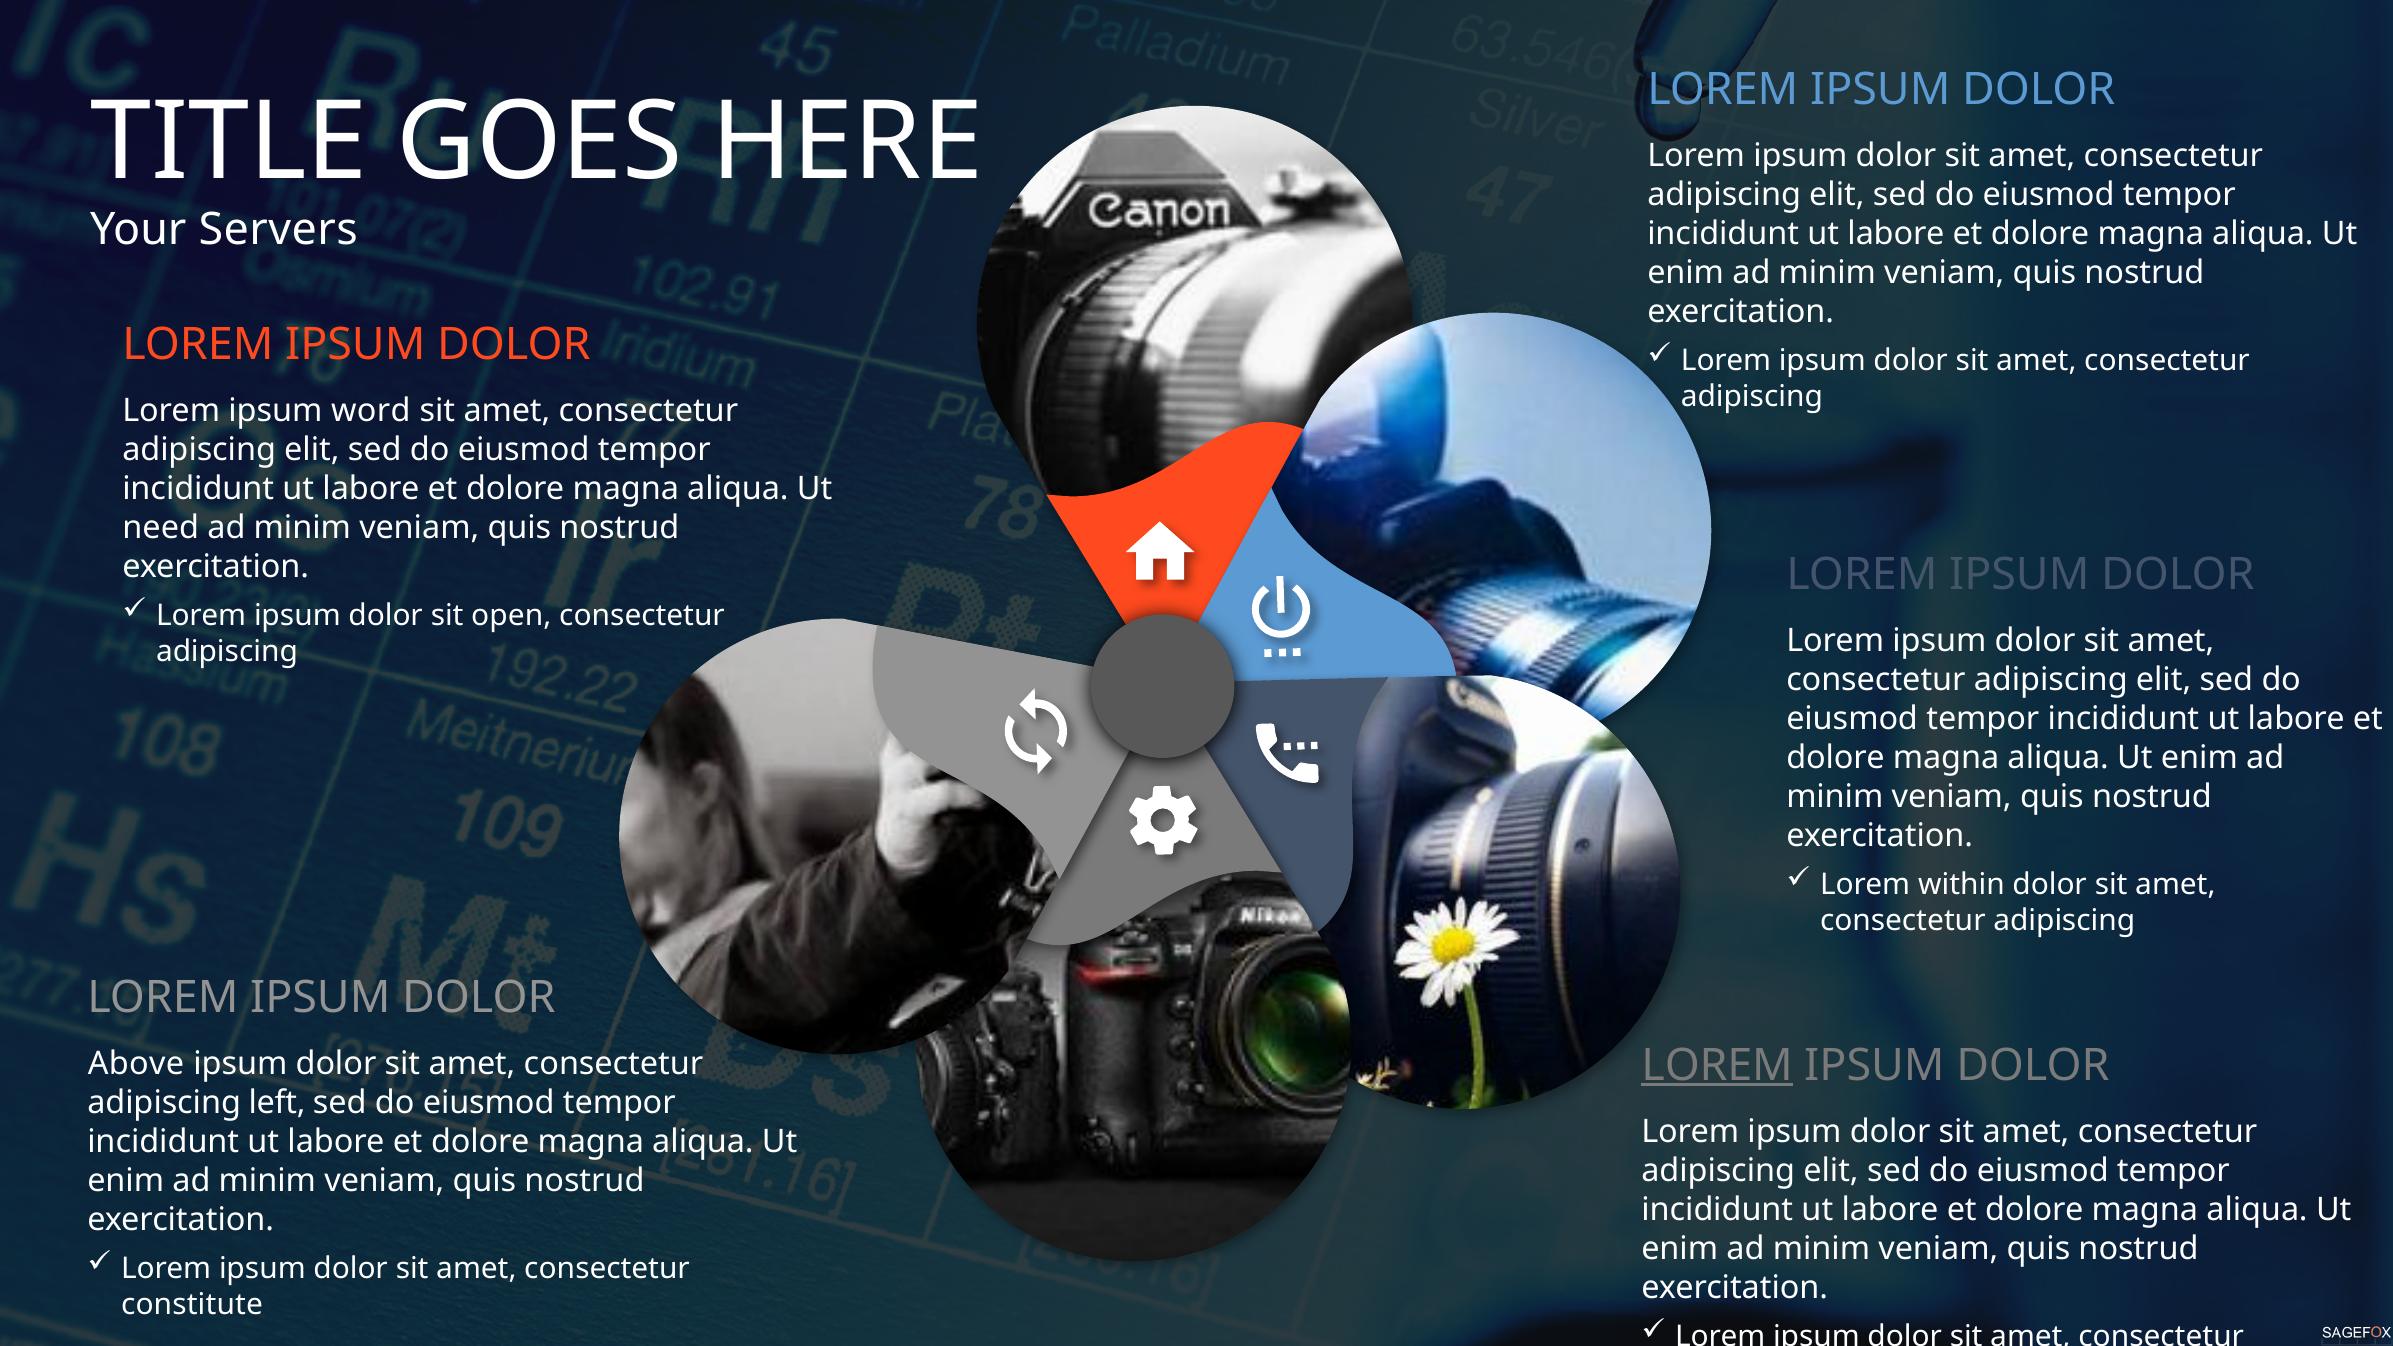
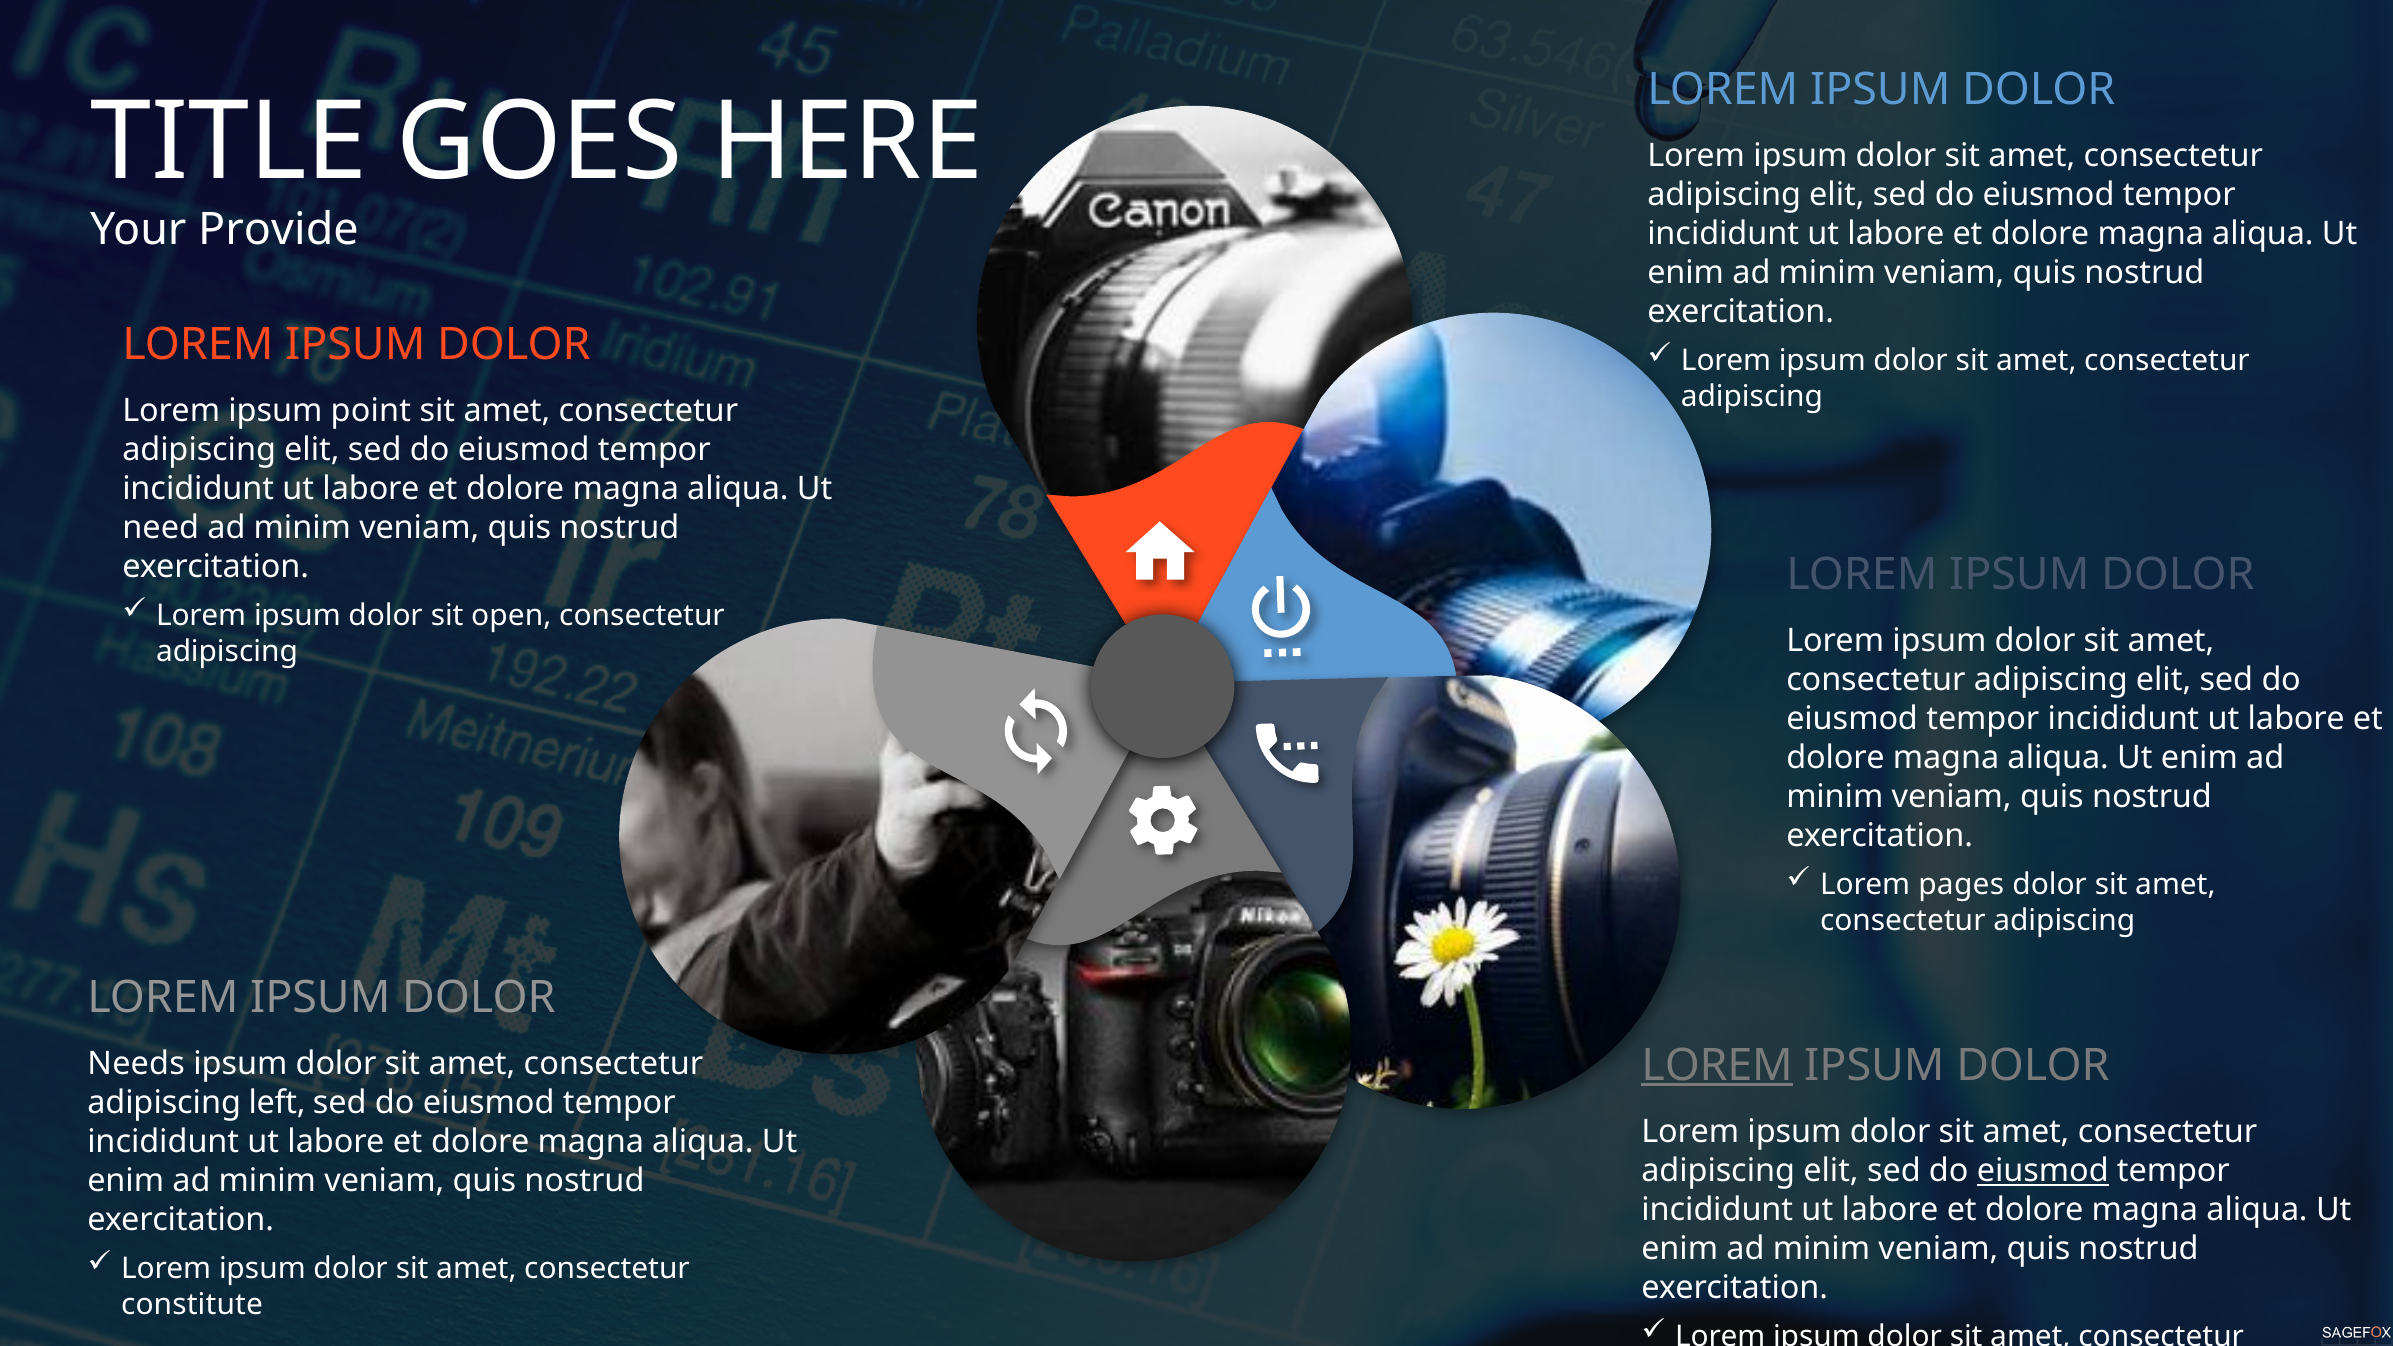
Servers: Servers -> Provide (278, 230)
word: word -> point (371, 411)
within: within -> pages (1961, 885)
Above: Above -> Needs (136, 1064)
eiusmod underline: none -> present (2043, 1171)
